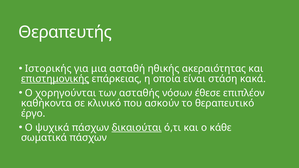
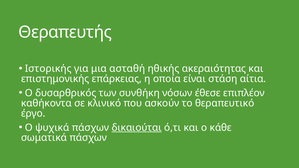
επιστημονικής underline: present -> none (55, 79)
κακά: κακά -> αίτια (253, 79)
χορηγούνται: χορηγούνται -> δυσαρθρικός (66, 93)
ασταθής: ασταθής -> συνθήκη (139, 93)
